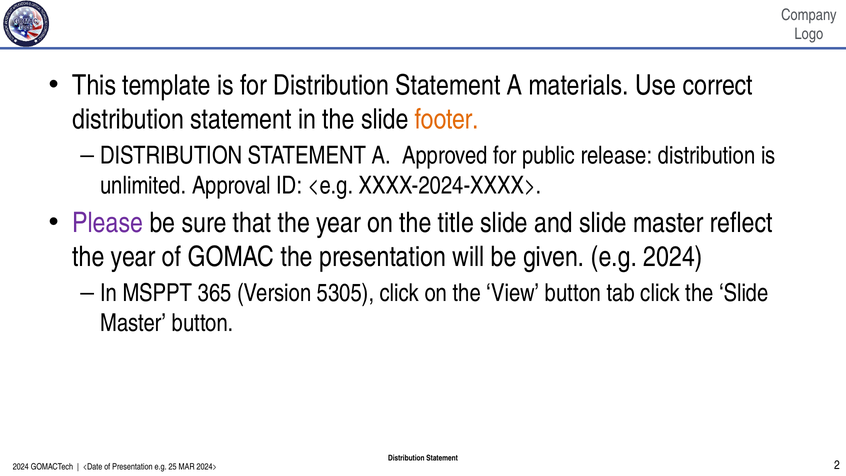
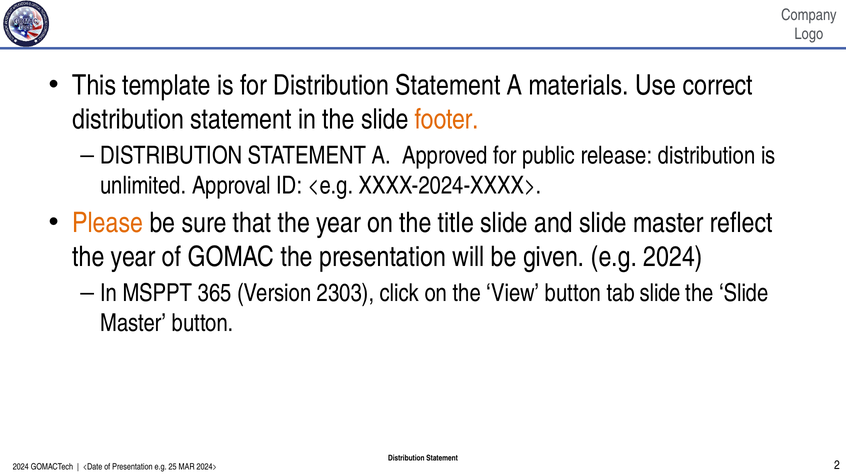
Please colour: purple -> orange (108, 223)
5305: 5305 -> 2303 (346, 293)
tab click: click -> slide (660, 293)
